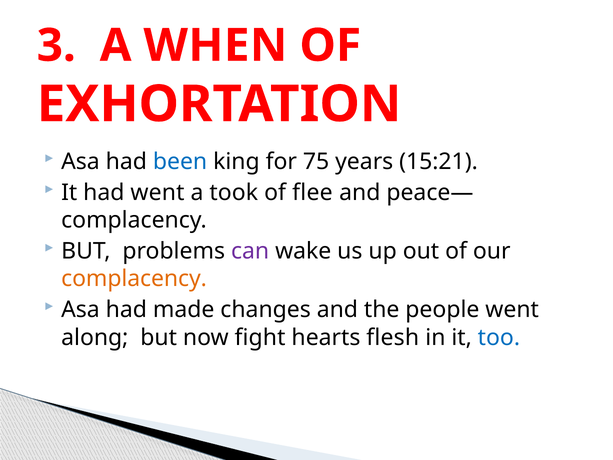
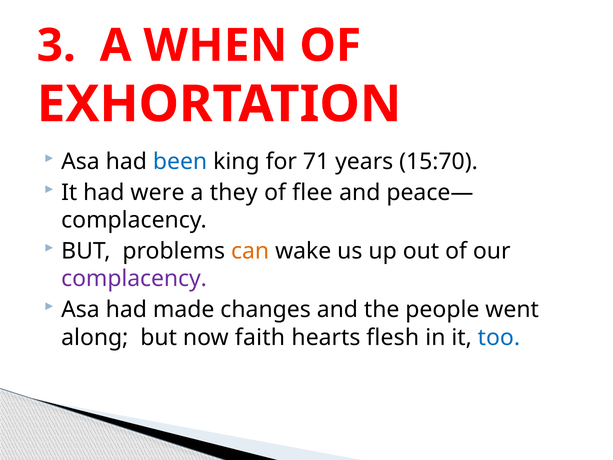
75: 75 -> 71 (316, 161)
15:21: 15:21 -> 15:70 (438, 161)
had went: went -> were (157, 192)
took: took -> they (234, 192)
can colour: purple -> orange (250, 251)
complacency colour: orange -> purple (134, 279)
fight: fight -> faith (260, 337)
